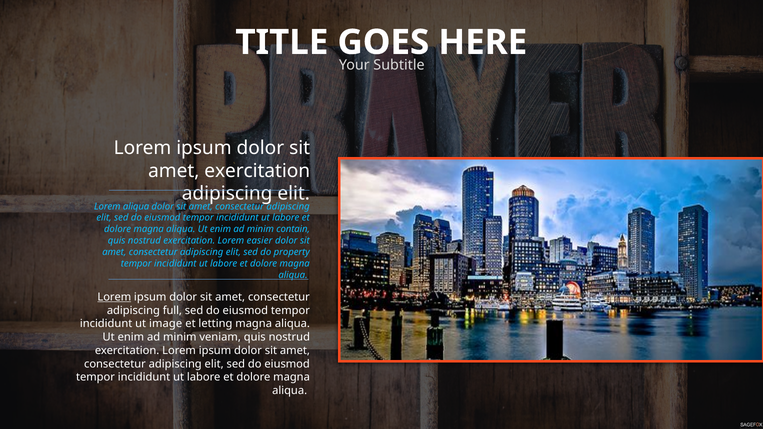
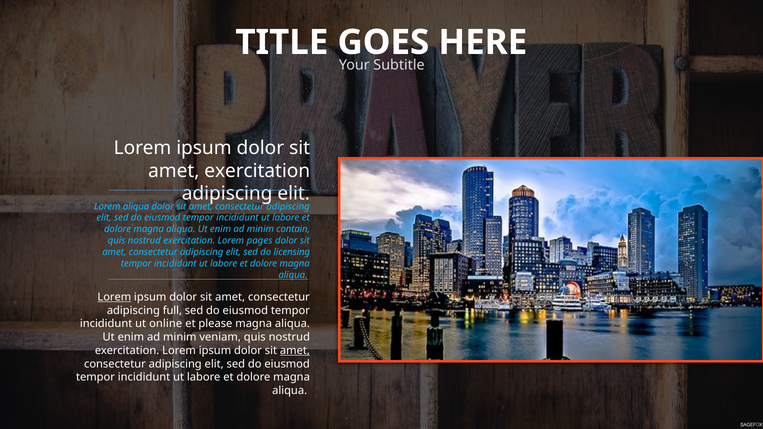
easier: easier -> pages (260, 241)
property: property -> licensing (292, 252)
image: image -> online (166, 324)
letting: letting -> please (215, 324)
amet underline: none -> present (295, 351)
